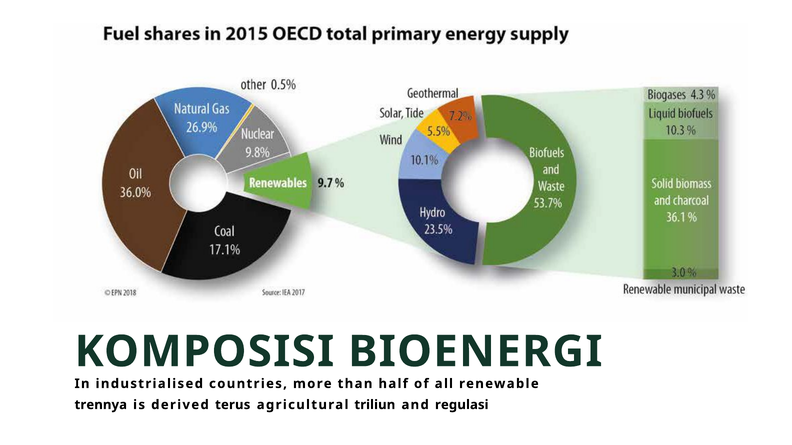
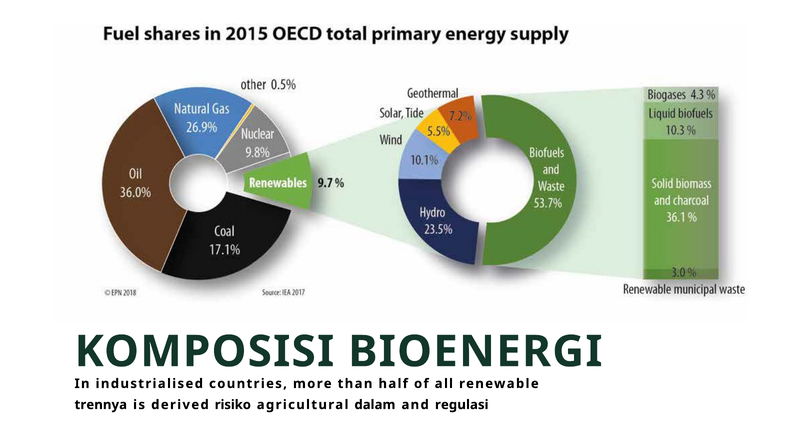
terus: terus -> risiko (233, 405)
triliun: triliun -> dalam (375, 405)
